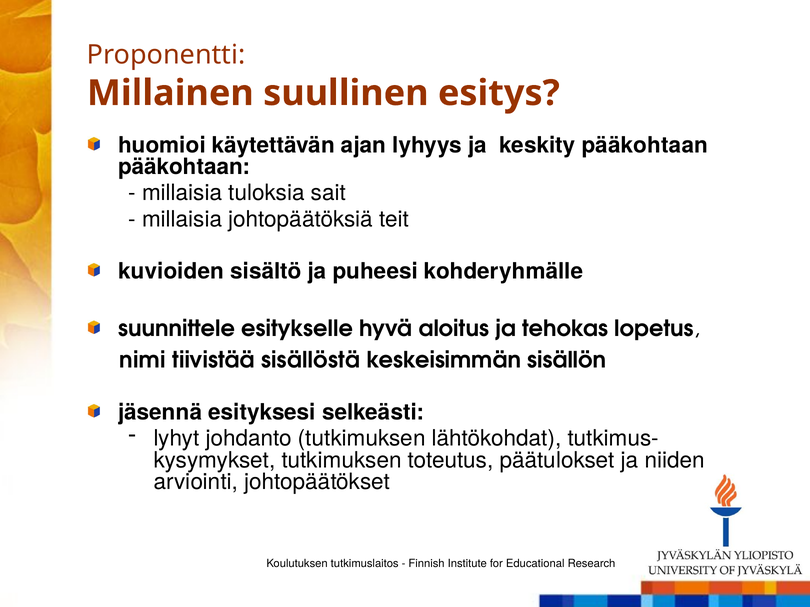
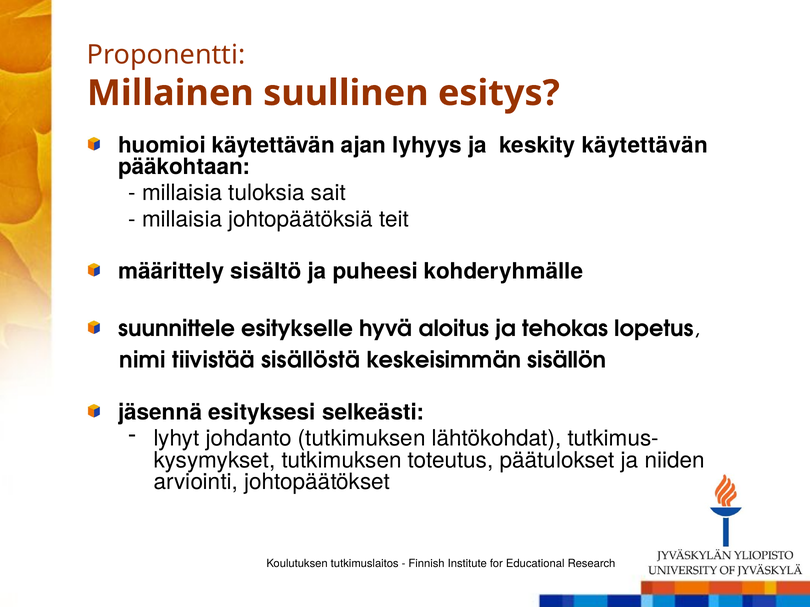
keskity pääkohtaan: pääkohtaan -> käytettävän (645, 145)
kuvioiden: kuvioiden -> määrittely (171, 271)
